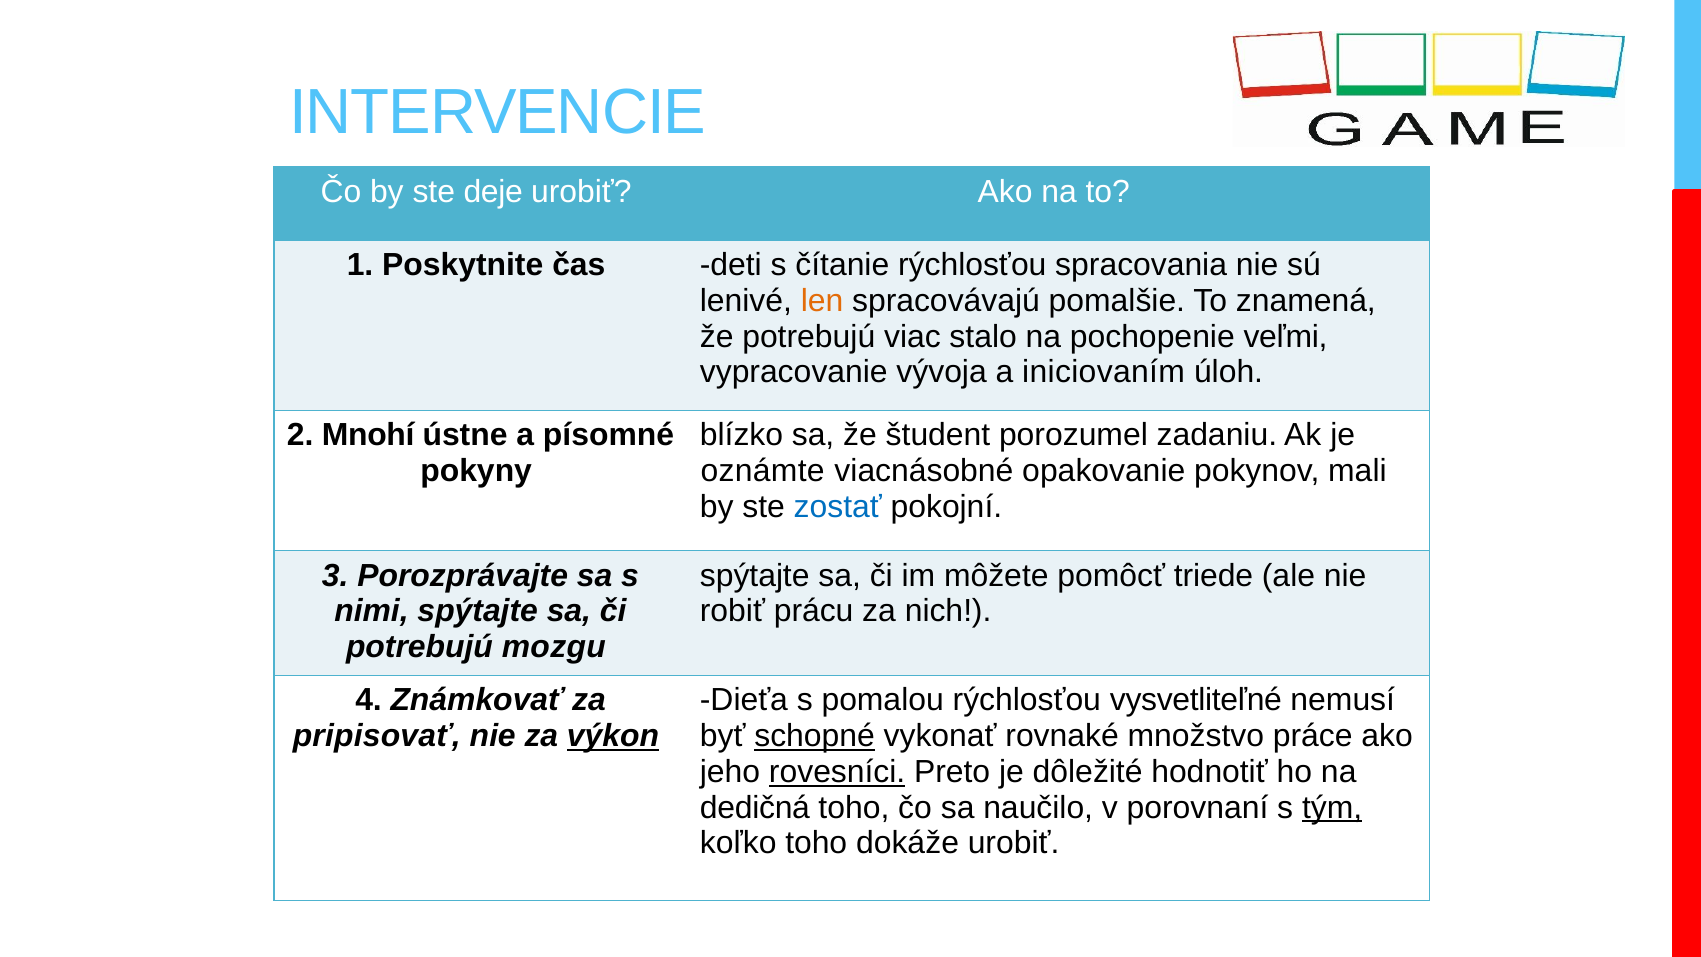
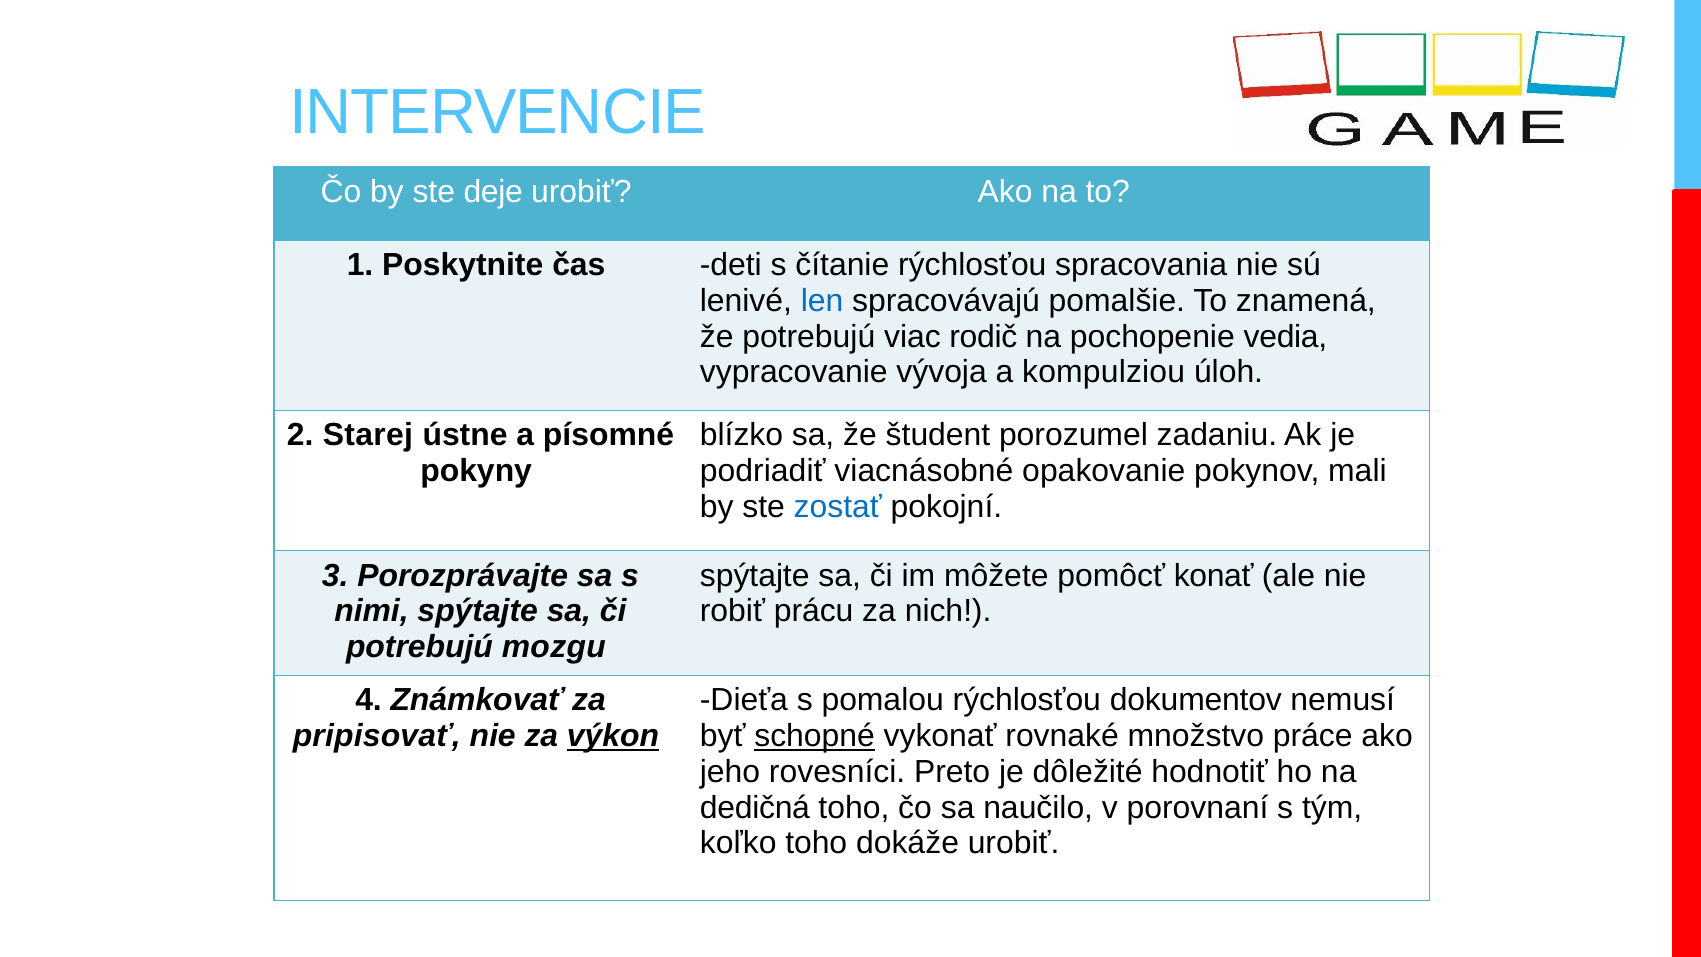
len colour: orange -> blue (822, 301)
stalo: stalo -> rodič (983, 336)
veľmi: veľmi -> vedia (1285, 336)
iniciovaním: iniciovaním -> kompulziou (1104, 372)
Mnohí: Mnohí -> Starej (368, 435)
oznámte: oznámte -> podriadiť (763, 471)
triede: triede -> konať (1214, 575)
vysvetliteľné: vysvetliteľné -> dokumentov (1196, 700)
rovesníci underline: present -> none (837, 772)
tým underline: present -> none (1332, 807)
